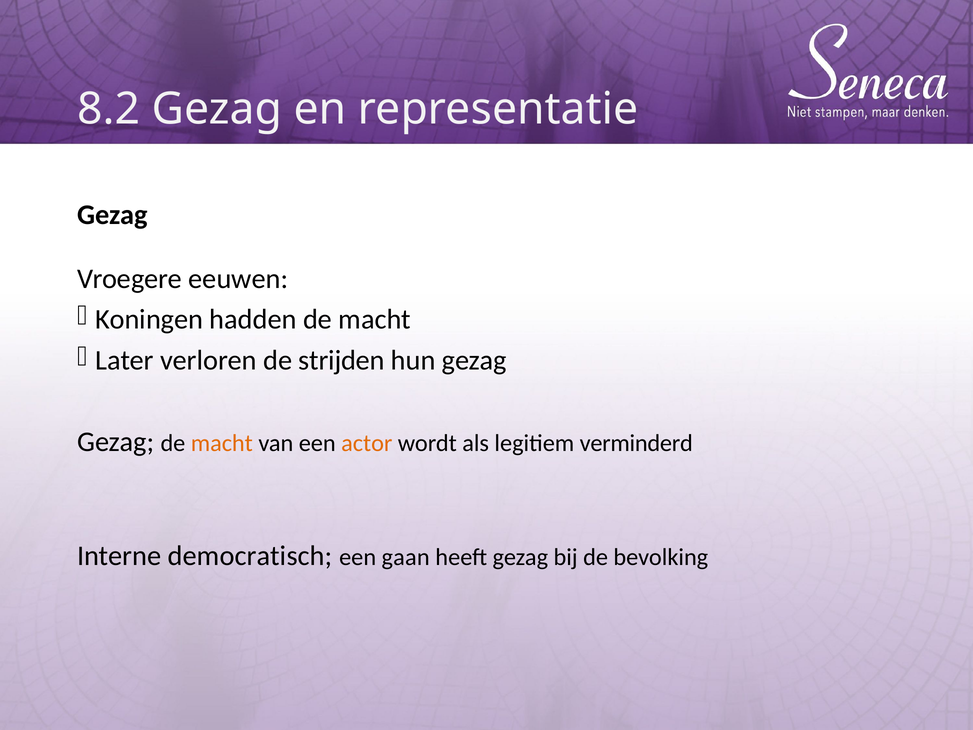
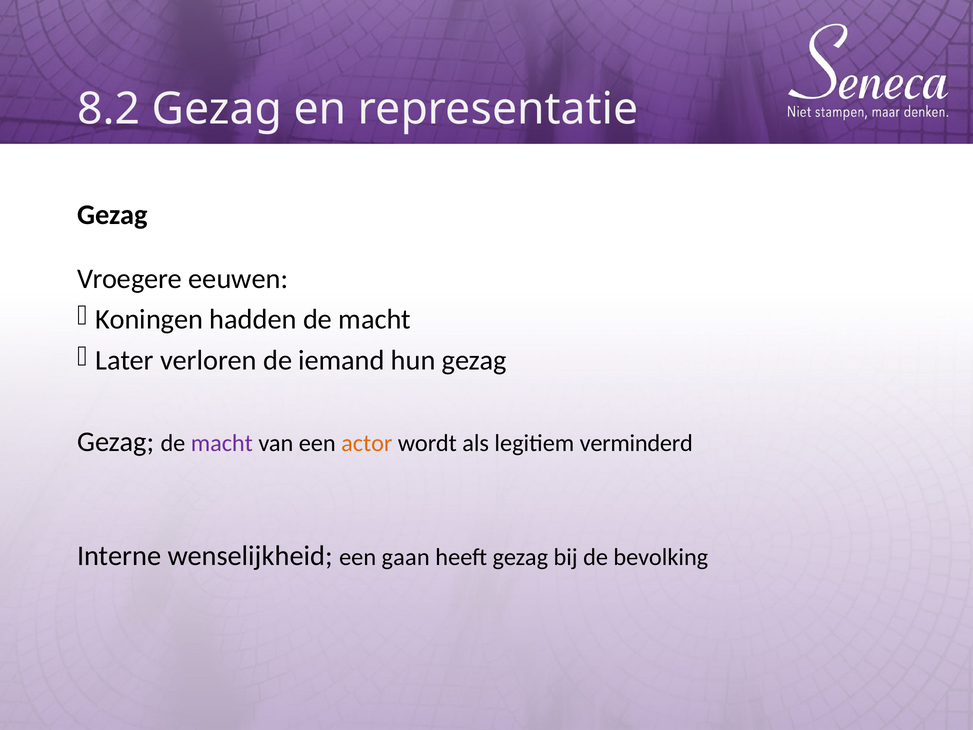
strijden: strijden -> iemand (341, 360)
macht colour: orange -> purple (222, 443)
democratisch: democratisch -> wenselijkheid (250, 555)
